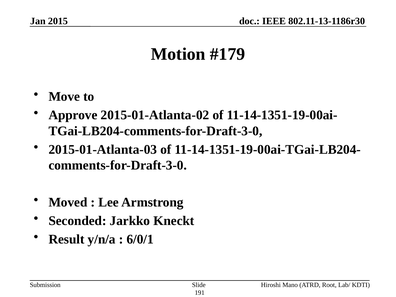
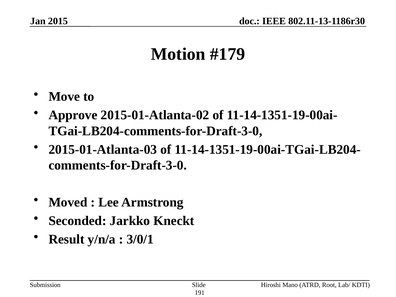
6/0/1: 6/0/1 -> 3/0/1 (140, 239)
